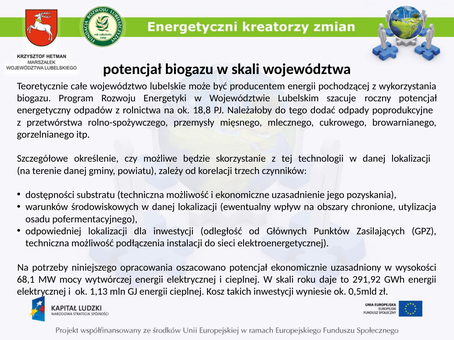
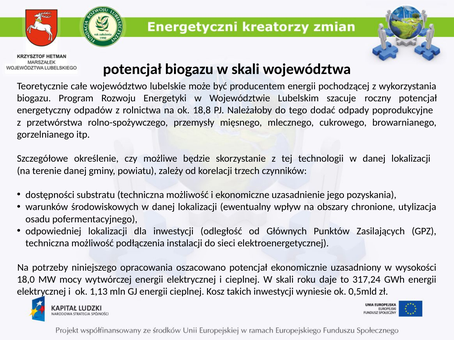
68,1: 68,1 -> 18,0 (26, 280)
291,92: 291,92 -> 317,24 (367, 280)
